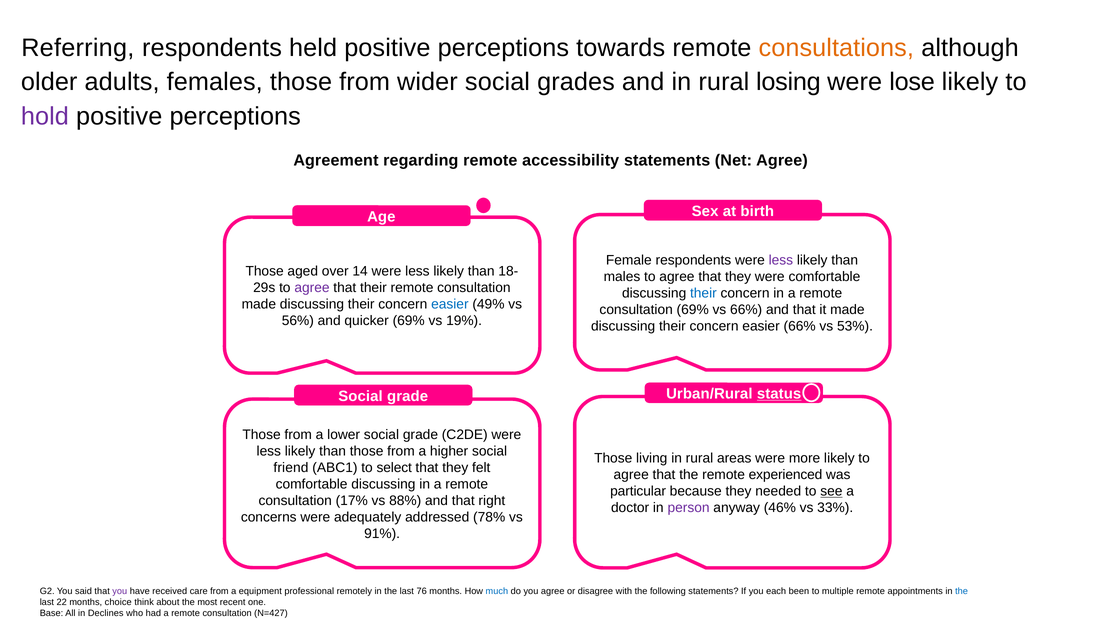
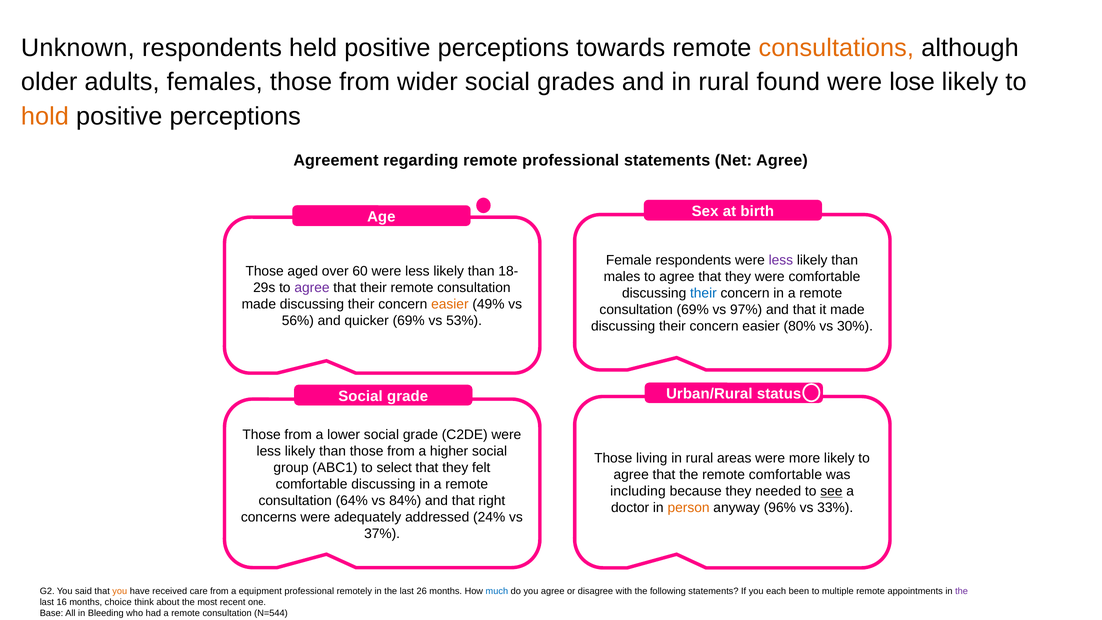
Referring: Referring -> Unknown (78, 48)
losing: losing -> found (788, 82)
hold colour: purple -> orange (45, 116)
remote accessibility: accessibility -> professional (571, 161)
14: 14 -> 60 (360, 271)
easier colour: blue -> orange (450, 304)
vs 66%: 66% -> 97% (746, 310)
19%: 19% -> 53% (464, 321)
easier 66%: 66% -> 80% (800, 326)
53%: 53% -> 30% (855, 326)
status underline: present -> none (779, 394)
friend: friend -> group (291, 468)
remote experienced: experienced -> comfortable (785, 475)
particular: particular -> including (638, 491)
17%: 17% -> 64% (352, 501)
88%: 88% -> 84% (405, 501)
person colour: purple -> orange (689, 508)
46%: 46% -> 96% (780, 508)
78%: 78% -> 24% (489, 517)
91%: 91% -> 37% (382, 534)
you colour: purple -> orange (120, 591)
76: 76 -> 26 (422, 591)
the colour: blue -> purple (962, 591)
22: 22 -> 16 (62, 602)
Declines: Declines -> Bleeding (106, 613)
N=427: N=427 -> N=544 (271, 613)
